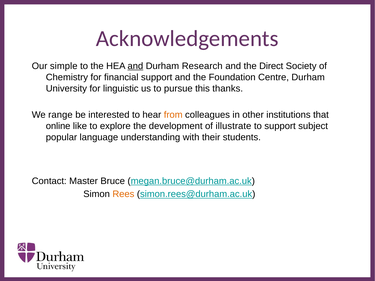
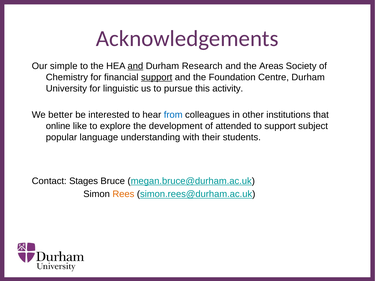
Direct: Direct -> Areas (271, 66)
support underline: none -> present (157, 77)
thanks: thanks -> activity (228, 89)
range: range -> better (60, 115)
from colour: orange -> blue (173, 115)
illustrate: illustrate -> attended (234, 126)
Master: Master -> Stages (84, 181)
